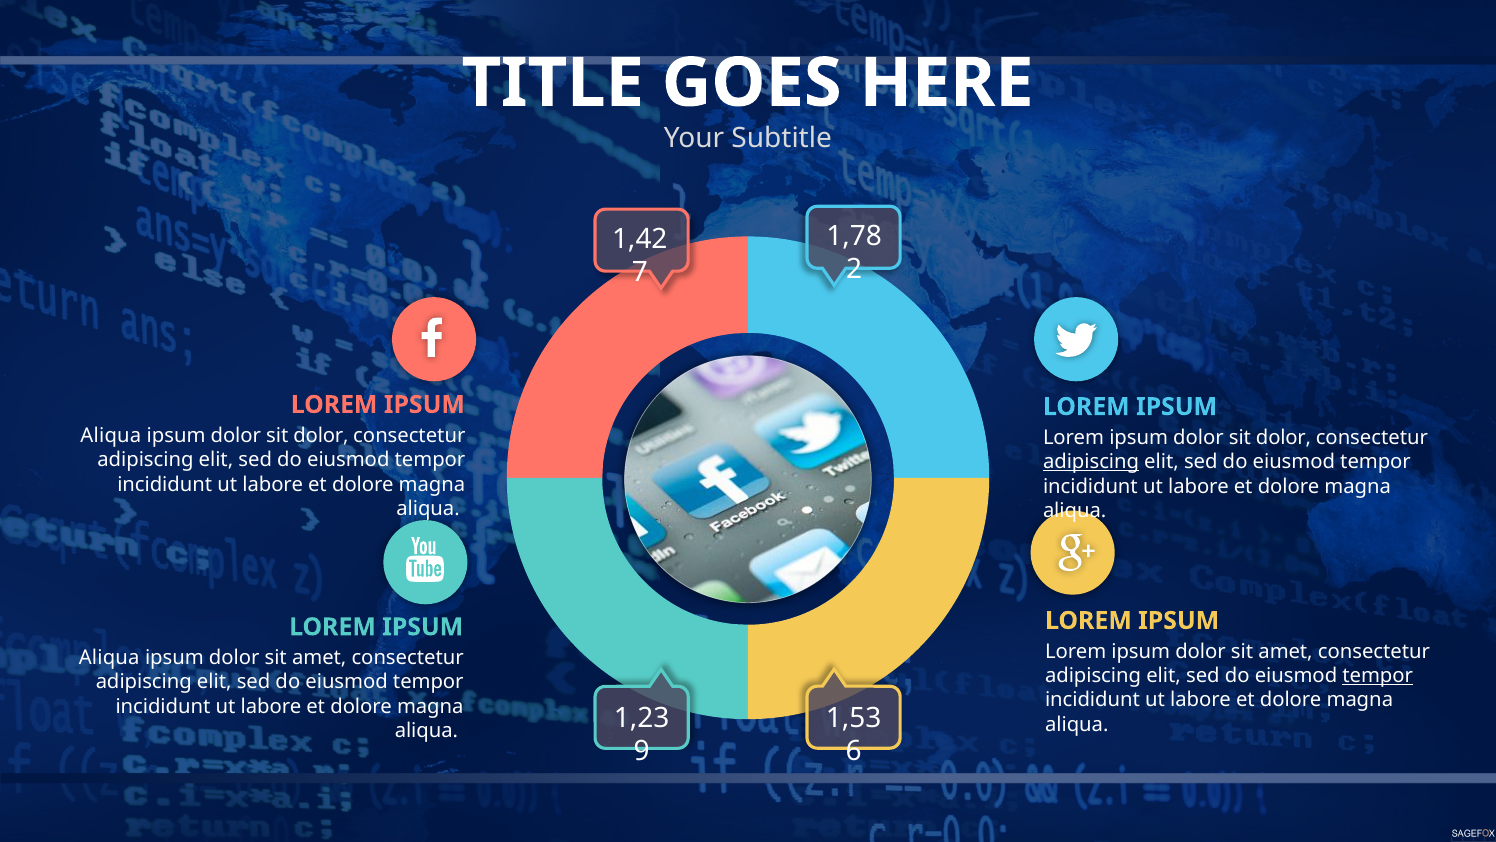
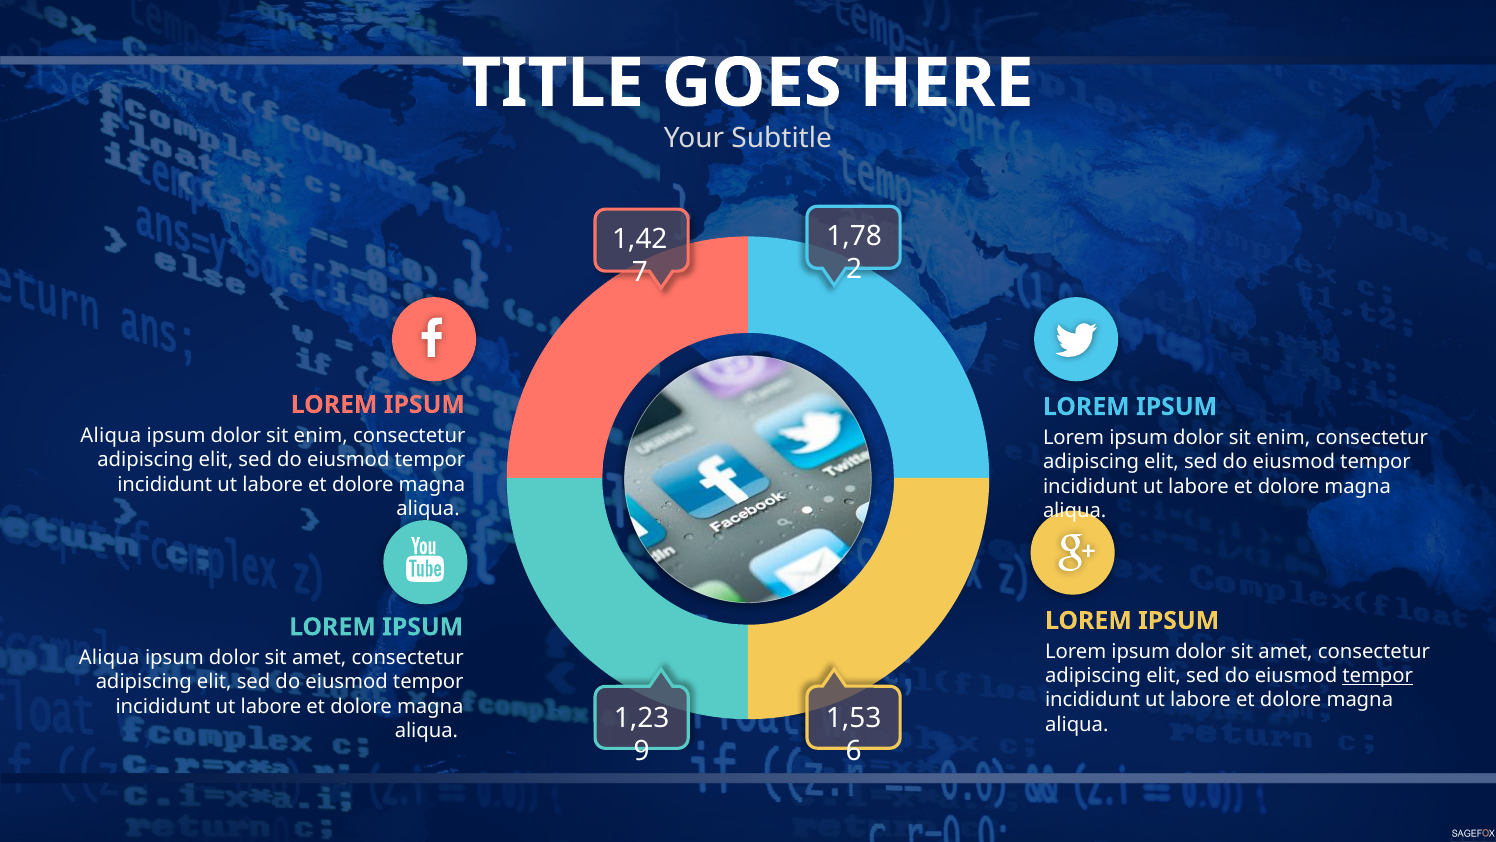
dolor: dolor -> enim (321, 435)
dolor: dolor -> enim (1283, 437)
adipiscing underline: present -> none (1091, 462)
